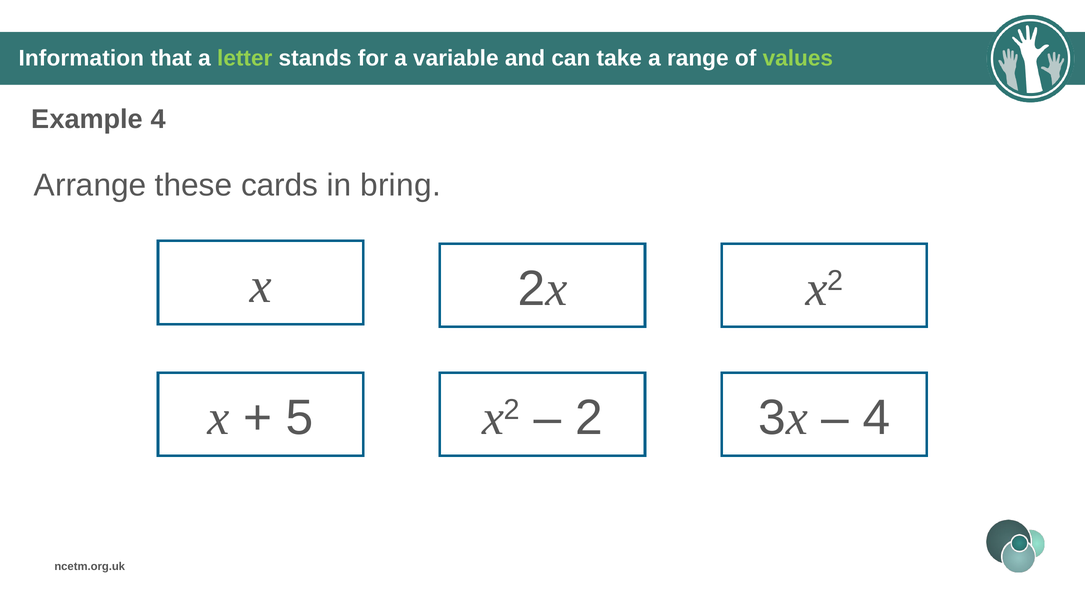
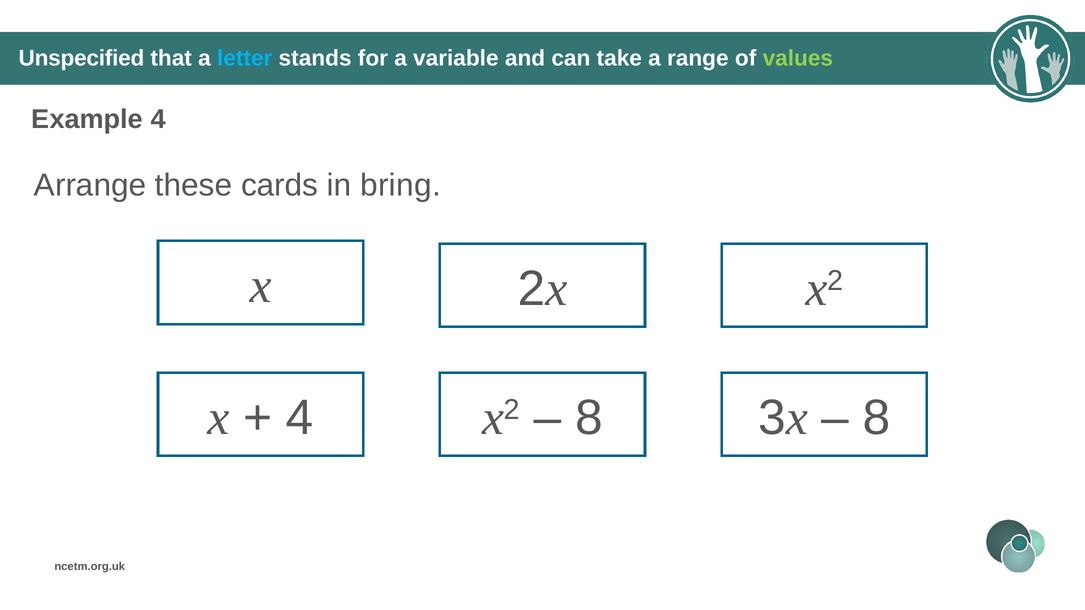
Information: Information -> Unspecified (81, 58)
letter colour: light green -> light blue (245, 58)
4: 4 -> 8 (877, 418)
5: 5 -> 4 (300, 418)
2: 2 -> 8 (589, 418)
